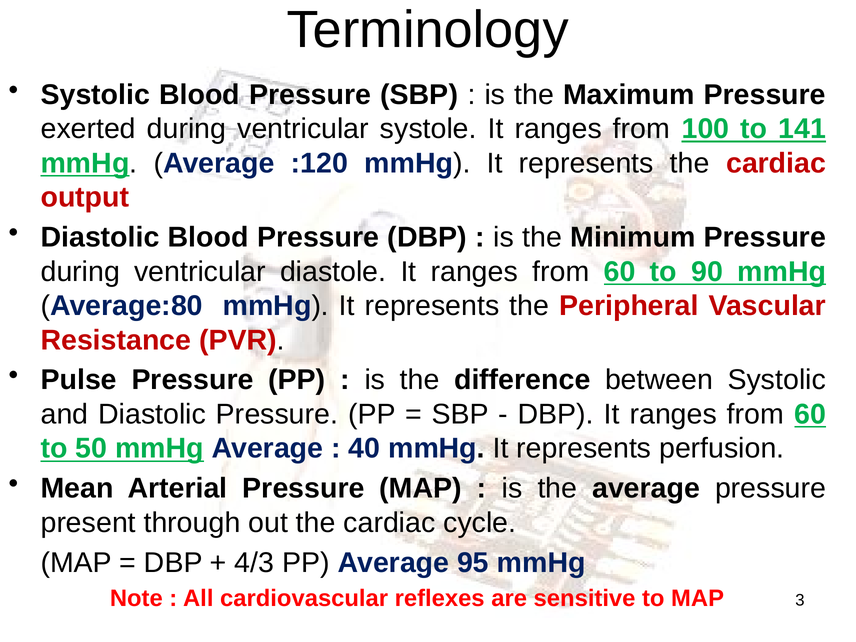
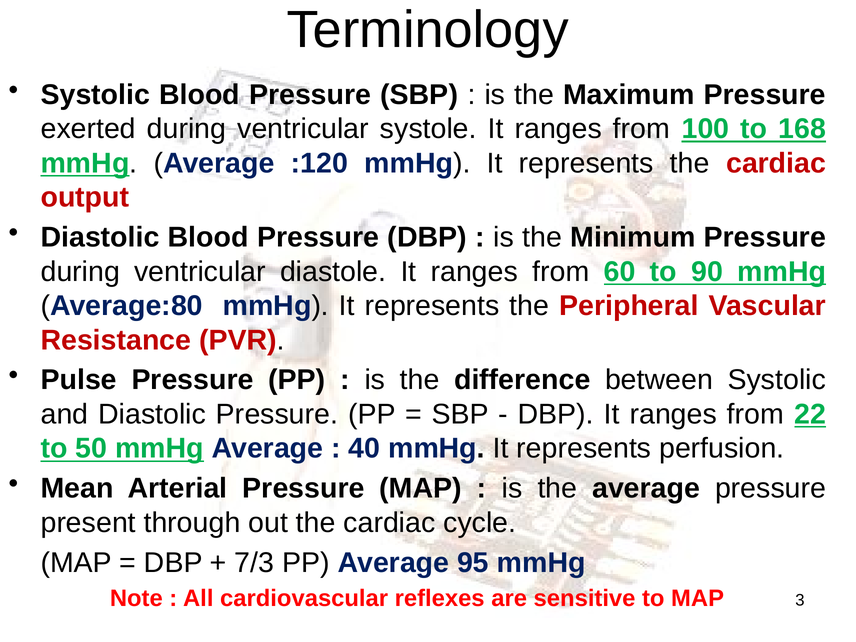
141: 141 -> 168 (802, 129)
60: 60 -> 22 (810, 414)
4/3: 4/3 -> 7/3 (254, 563)
